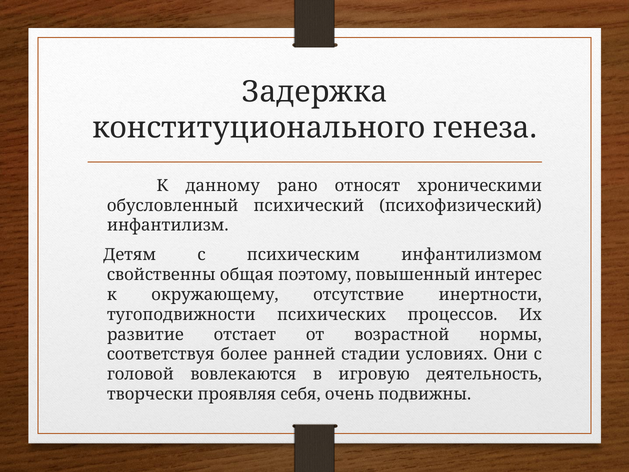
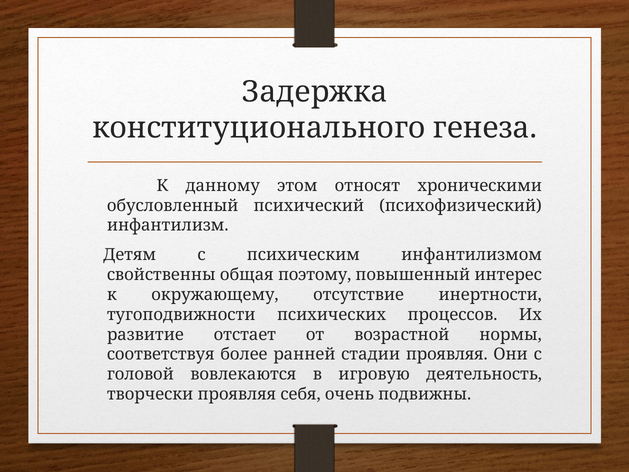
рано: рано -> этом (297, 186)
стадии условиях: условиях -> проявляя (447, 354)
